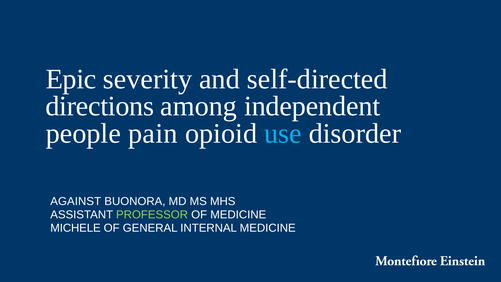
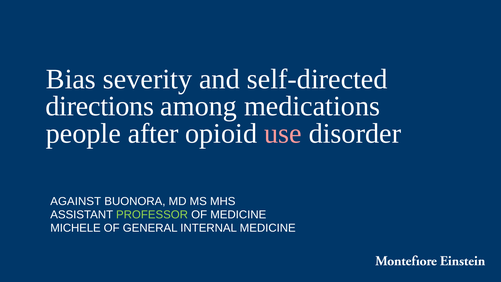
Epic: Epic -> Bias (71, 79)
independent: independent -> medications (312, 106)
pain: pain -> after (153, 133)
use colour: light blue -> pink (283, 133)
